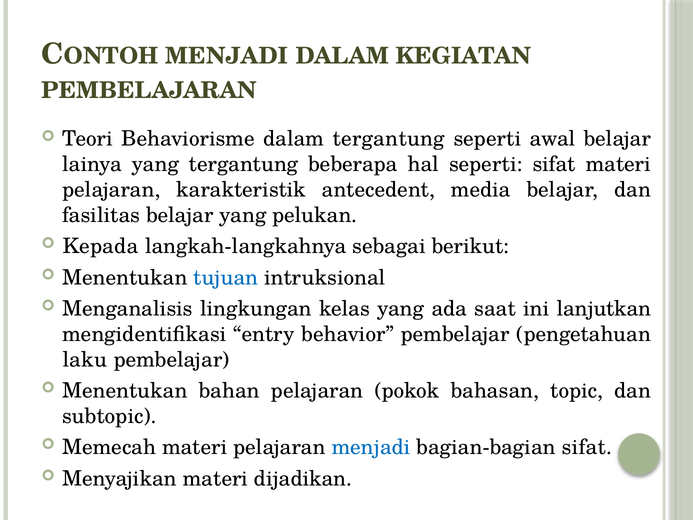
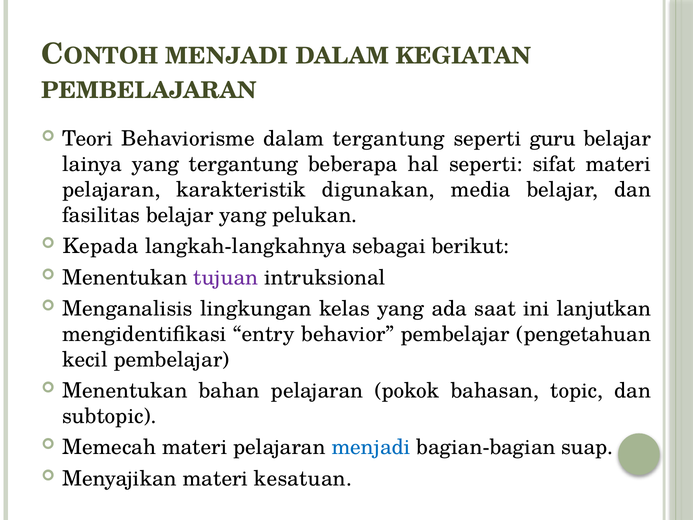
awal: awal -> guru (553, 139)
antecedent: antecedent -> digunakan (378, 190)
tujuan colour: blue -> purple (226, 277)
laku: laku -> kecil (85, 359)
bagian-bagian sifat: sifat -> suap (587, 447)
dijadikan: dijadikan -> kesatuan (303, 478)
